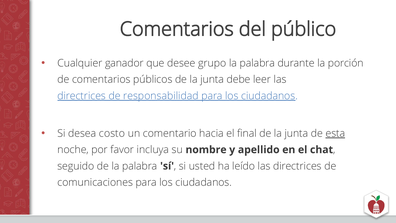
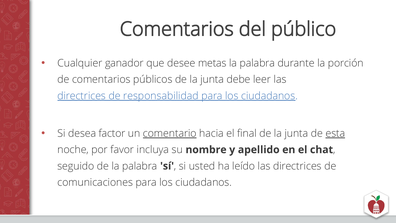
grupo: grupo -> metas (212, 63)
costo: costo -> factor (112, 133)
comentario underline: none -> present (170, 133)
